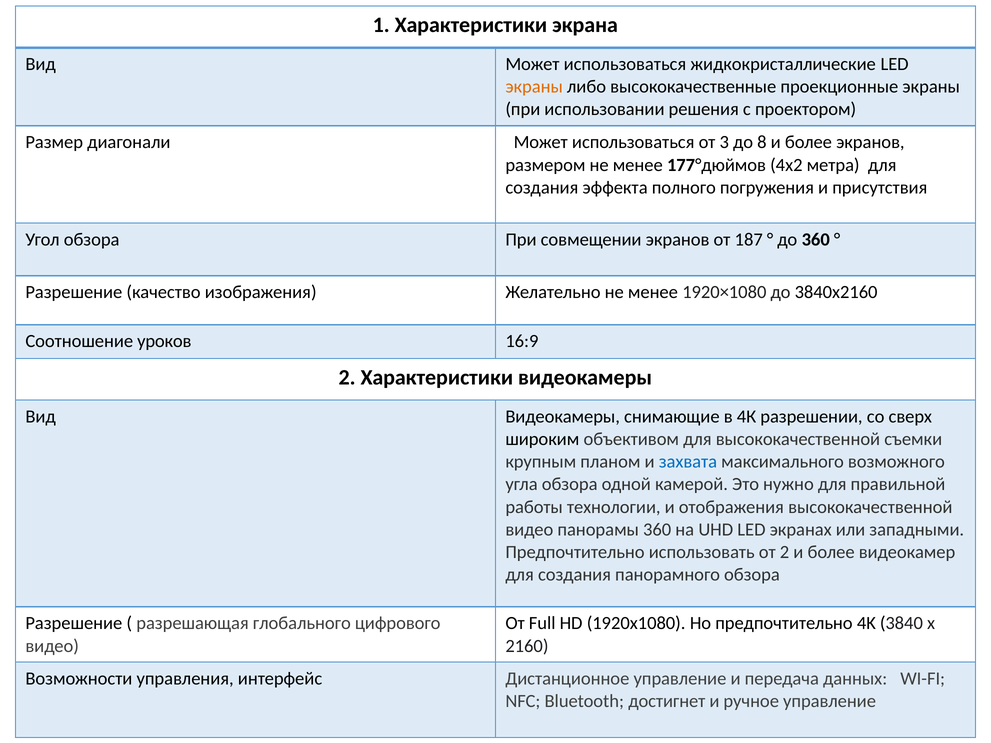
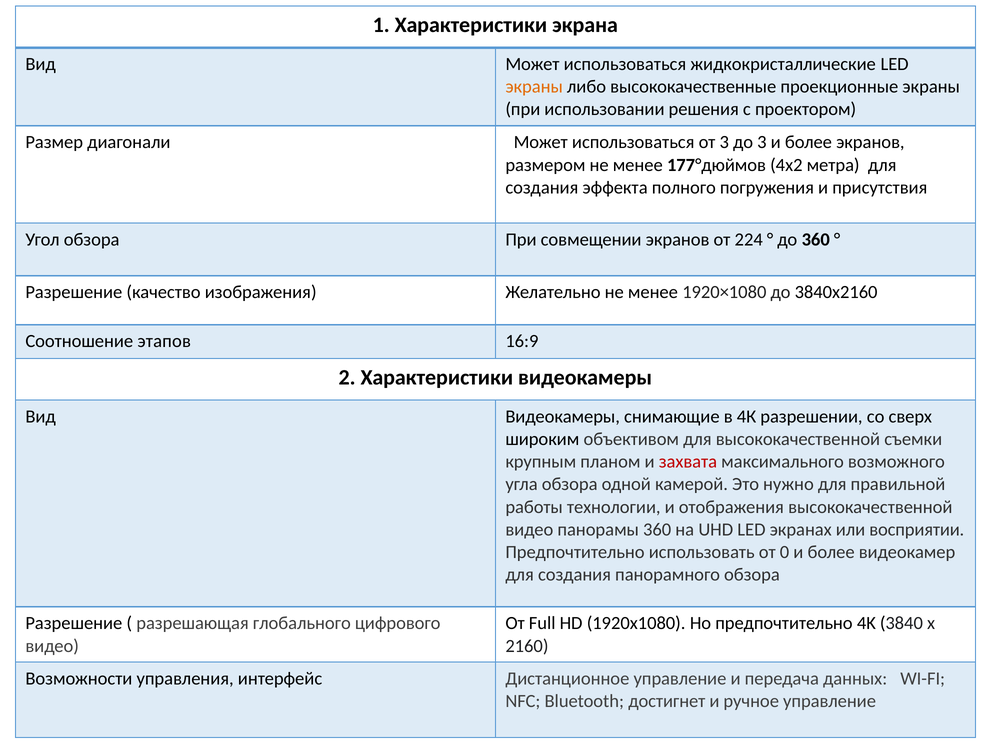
до 8: 8 -> 3 (762, 142)
187: 187 -> 224 (749, 240)
уроков: уроков -> этапов (164, 341)
захвата colour: blue -> red (688, 462)
западными: западными -> восприятии (917, 530)
от 2: 2 -> 0 (784, 552)
